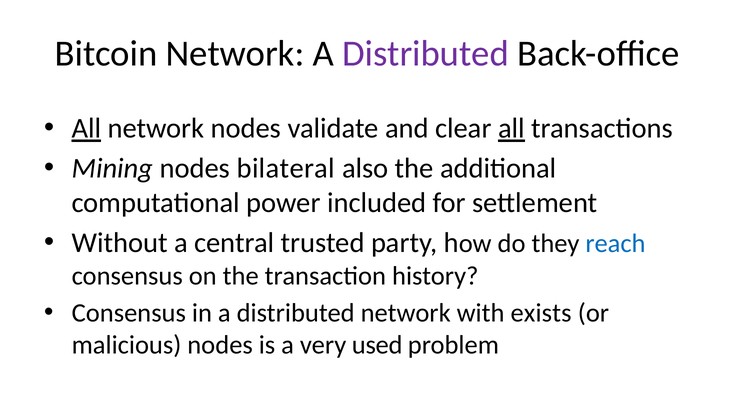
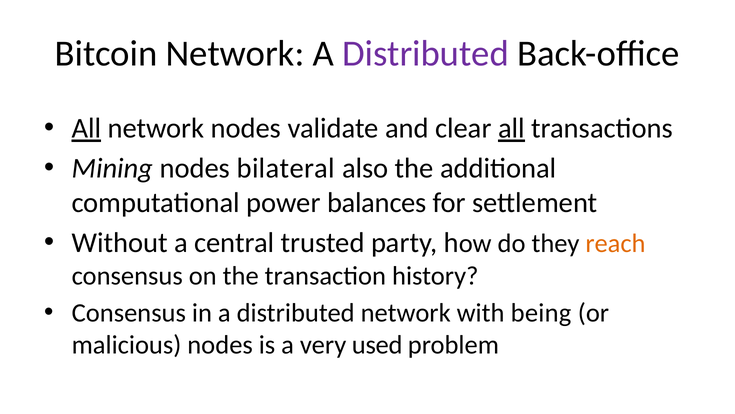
included: included -> balances (377, 203)
reach colour: blue -> orange (615, 243)
exists: exists -> being (541, 313)
